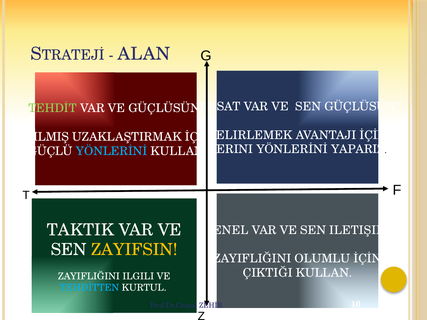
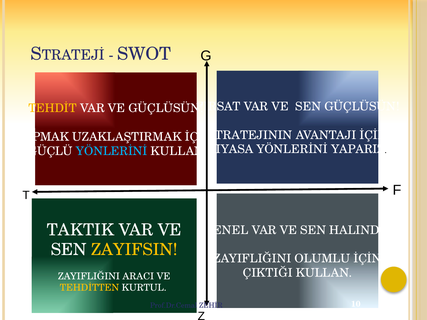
ALAN: ALAN -> SWOT (144, 54)
TEHDİT colour: light green -> yellow (53, 108)
BELIRLEMEK: BELIRLEMEK -> STRATEJININ (250, 135)
EDILMIŞ: EDILMIŞ -> YAPMAK (42, 137)
YERINI: YERINI -> PIYASA (231, 149)
ILETIŞIM: ILETIŞIM -> HALINDE (360, 230)
ILGILI: ILGILI -> ARACI (138, 277)
TEHDİTTEN colour: light blue -> yellow (89, 288)
